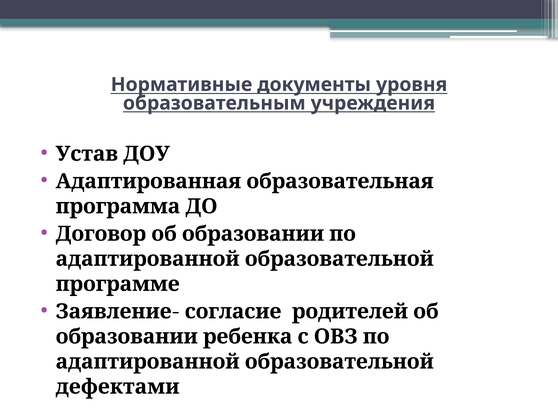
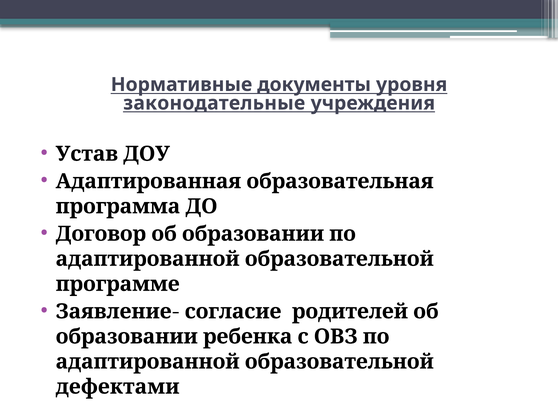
образовательным: образовательным -> законодательные (214, 103)
